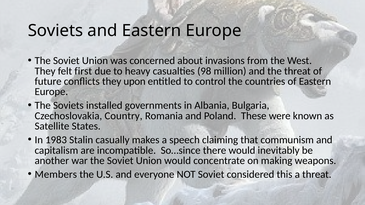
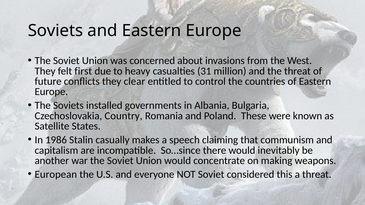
98: 98 -> 31 (204, 71)
upon: upon -> clear (134, 82)
1983: 1983 -> 1986 (56, 140)
Members: Members -> European (56, 175)
